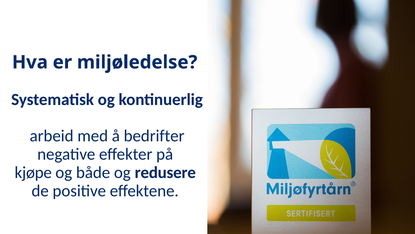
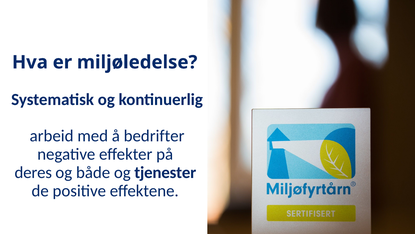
kjøpe: kjøpe -> deres (33, 172)
redusere: redusere -> tjenester (165, 172)
